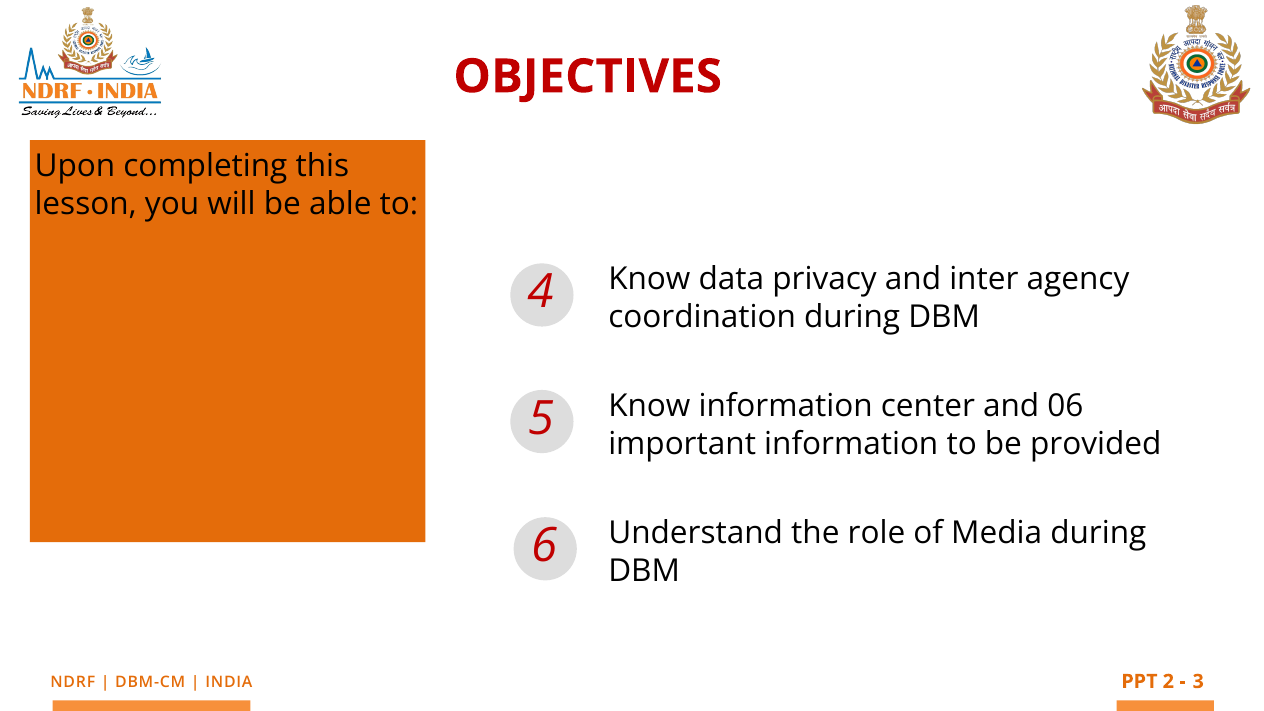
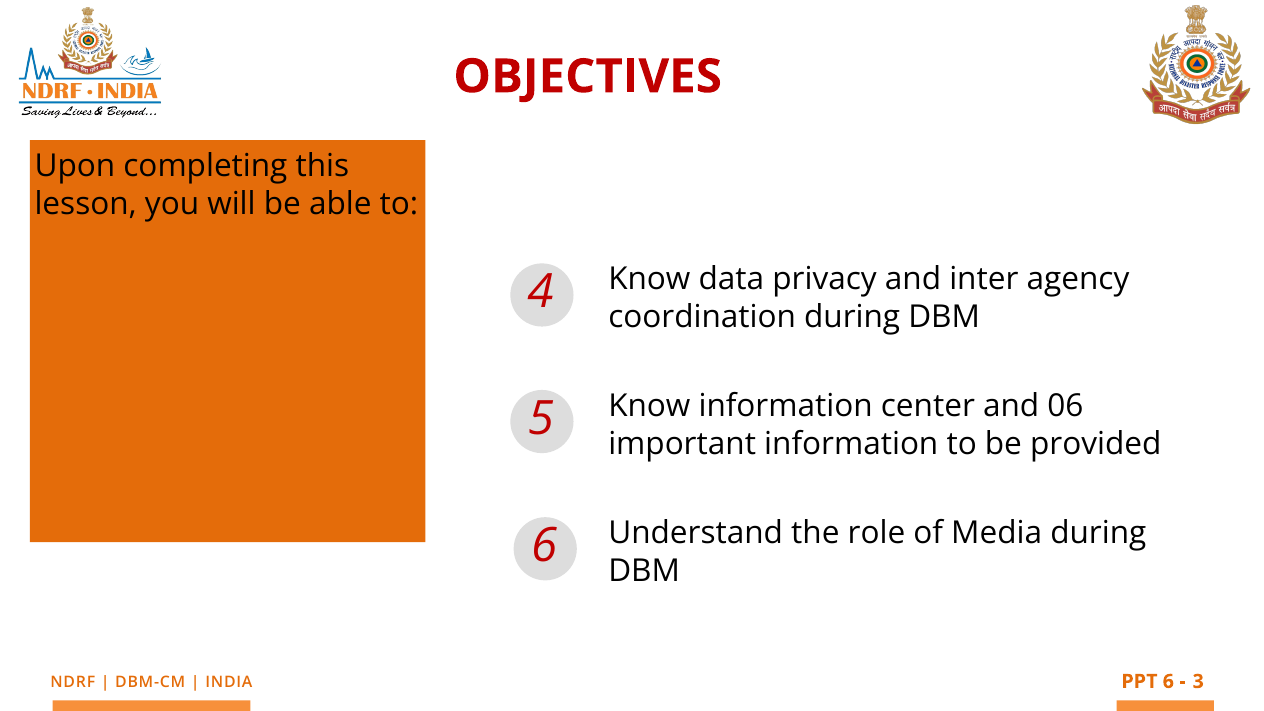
2: 2 -> 6 (1168, 681)
